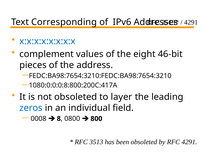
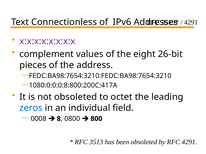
Corresponding: Corresponding -> Connectionless (64, 22)
x:x:x:x:x:x:x:x colour: blue -> purple (47, 41)
46-bit: 46-bit -> 26-bit (170, 54)
layer: layer -> octet (122, 97)
